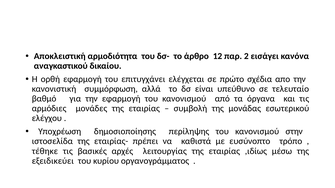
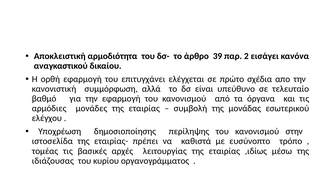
12: 12 -> 39 (218, 56)
τέθηκε: τέθηκε -> τομέας (45, 151)
εξειδικεύει: εξειδικεύει -> ιδιάζουσας (53, 161)
